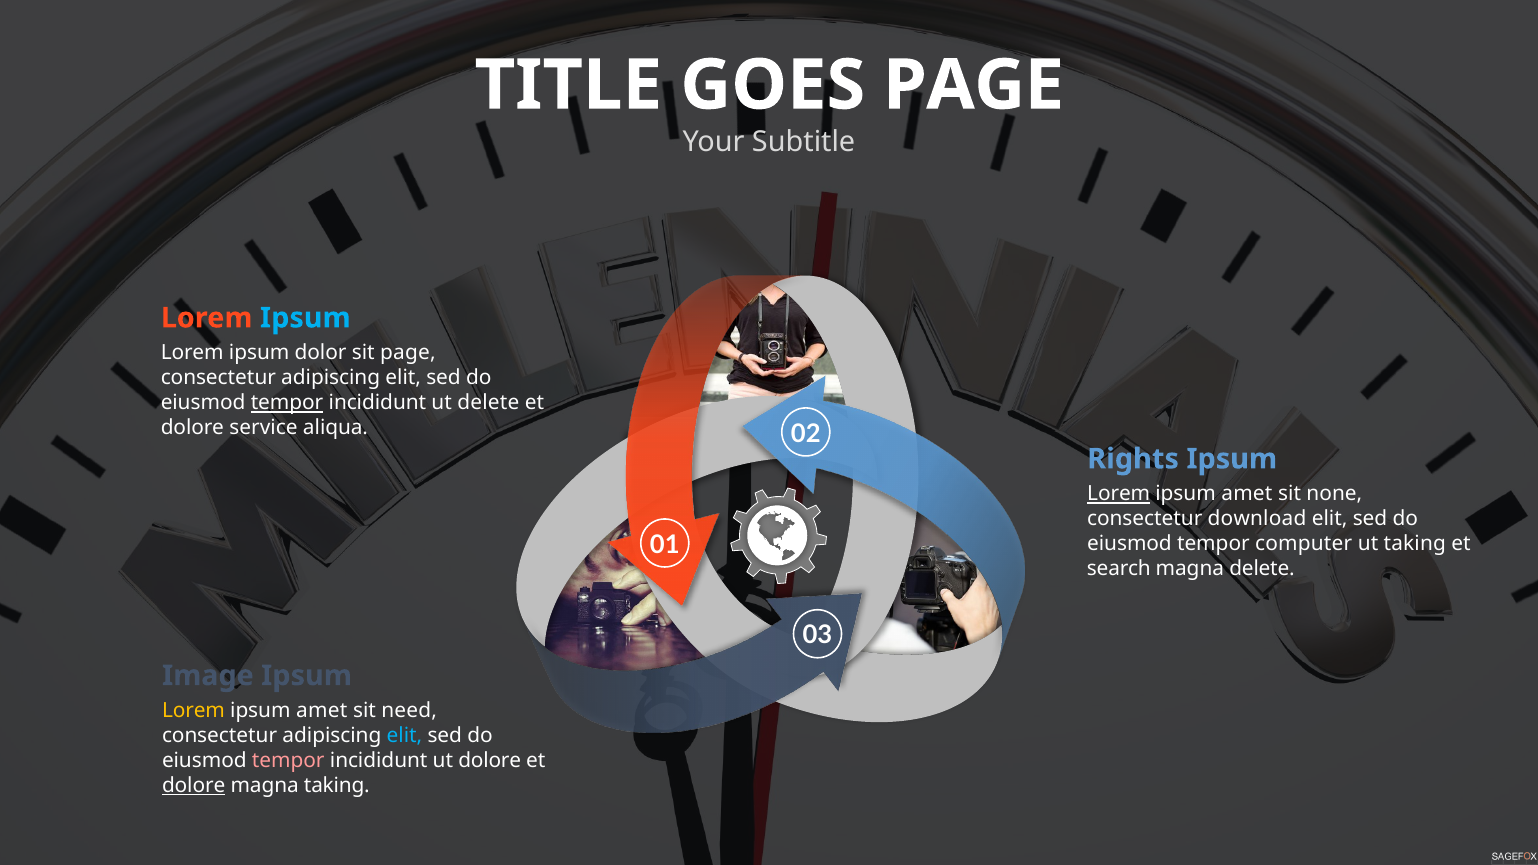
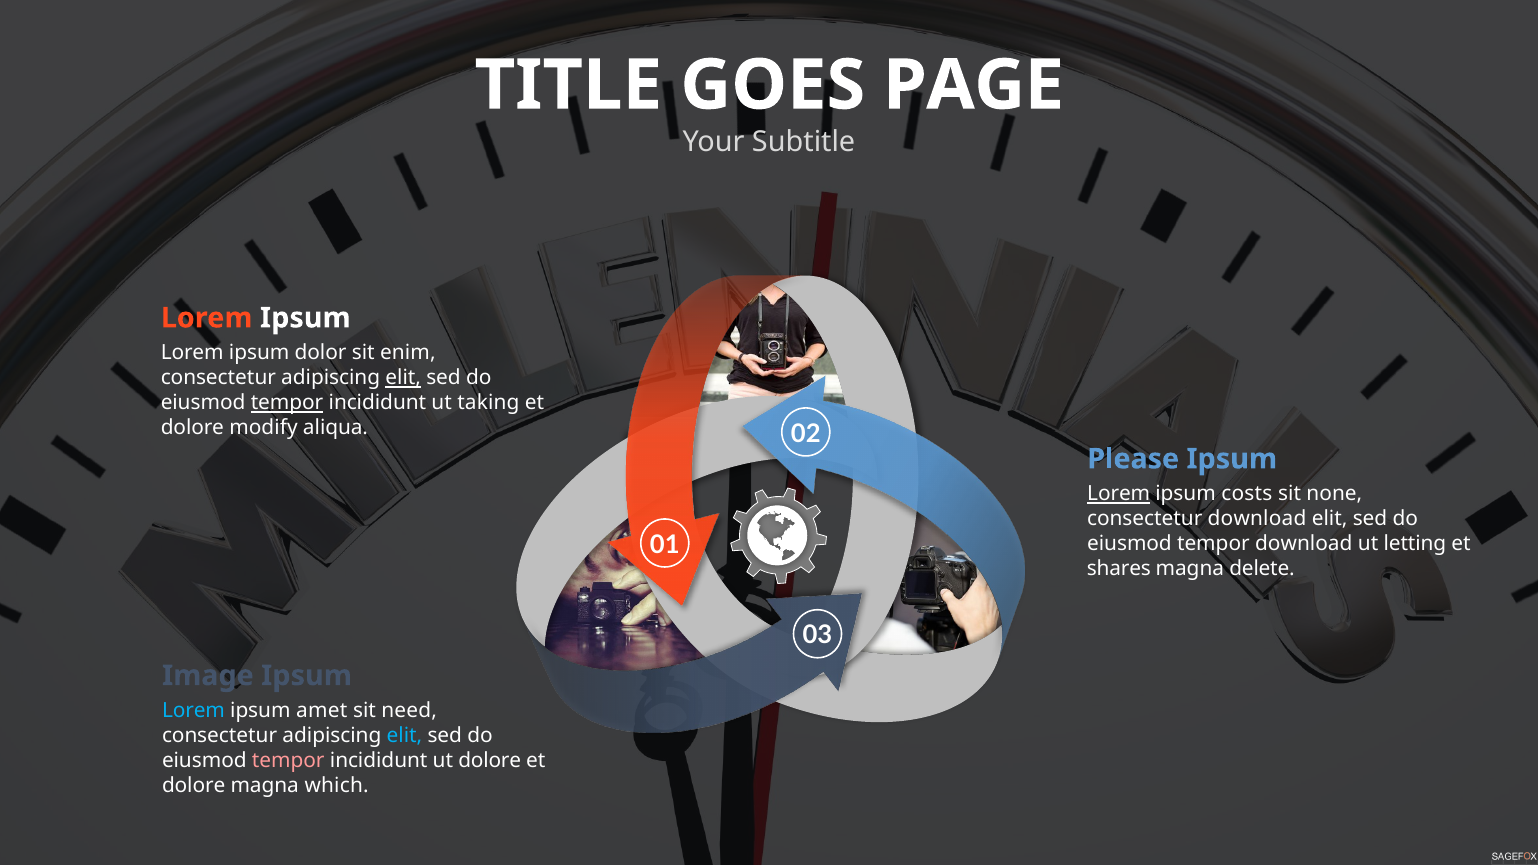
Ipsum colour: light blue -> white (305, 318)
sit page: page -> enim (408, 353)
elit underline: none -> present (403, 378)
ut delete: delete -> taking (488, 403)
service: service -> modify (263, 428)
Rights: Rights -> Please (1133, 459)
amet: amet -> costs (1247, 494)
tempor computer: computer -> download (1304, 544)
ut taking: taking -> letting (1415, 544)
search: search -> shares (1119, 569)
Lorem colour: yellow -> light blue (193, 711)
dolore underline: present -> none (194, 786)
magna taking: taking -> which (337, 786)
